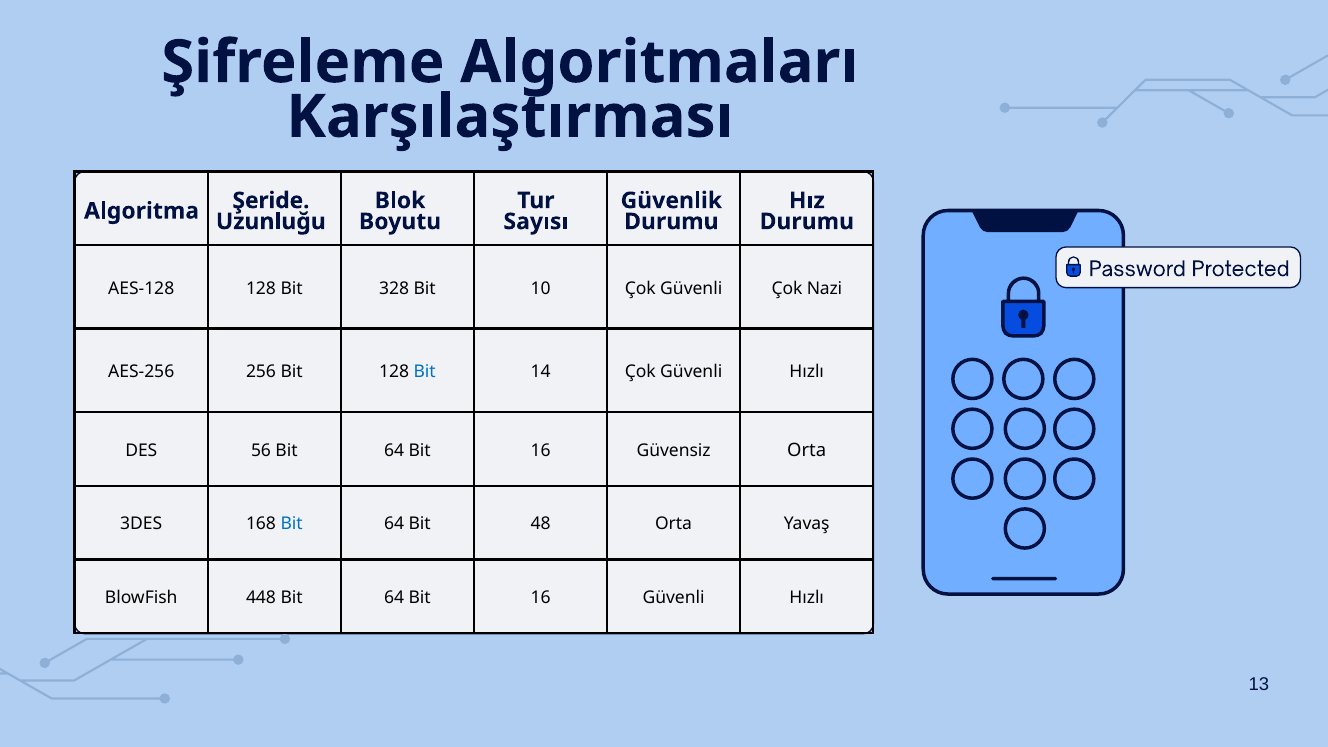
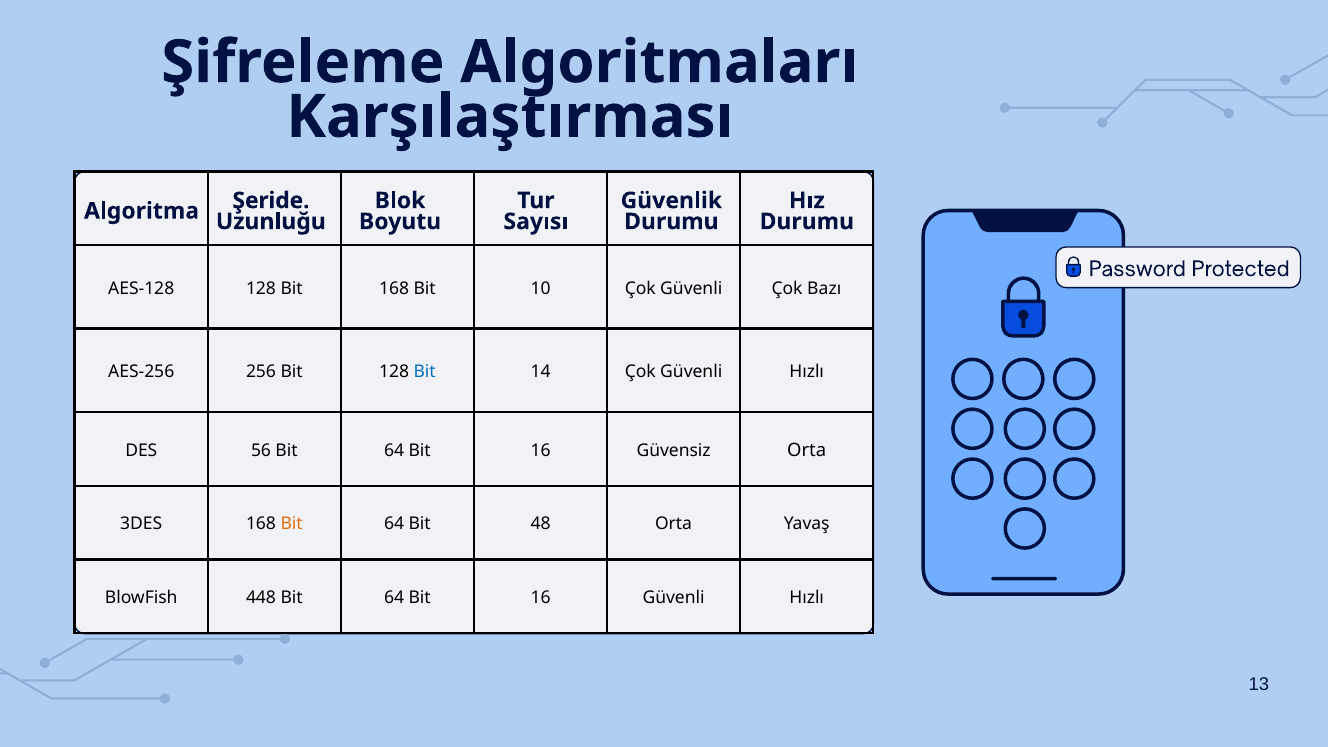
Bit 328: 328 -> 168 (394, 288)
Nazi: Nazi -> Bazı (824, 288)
Bit colour: blue -> orange (292, 524)
